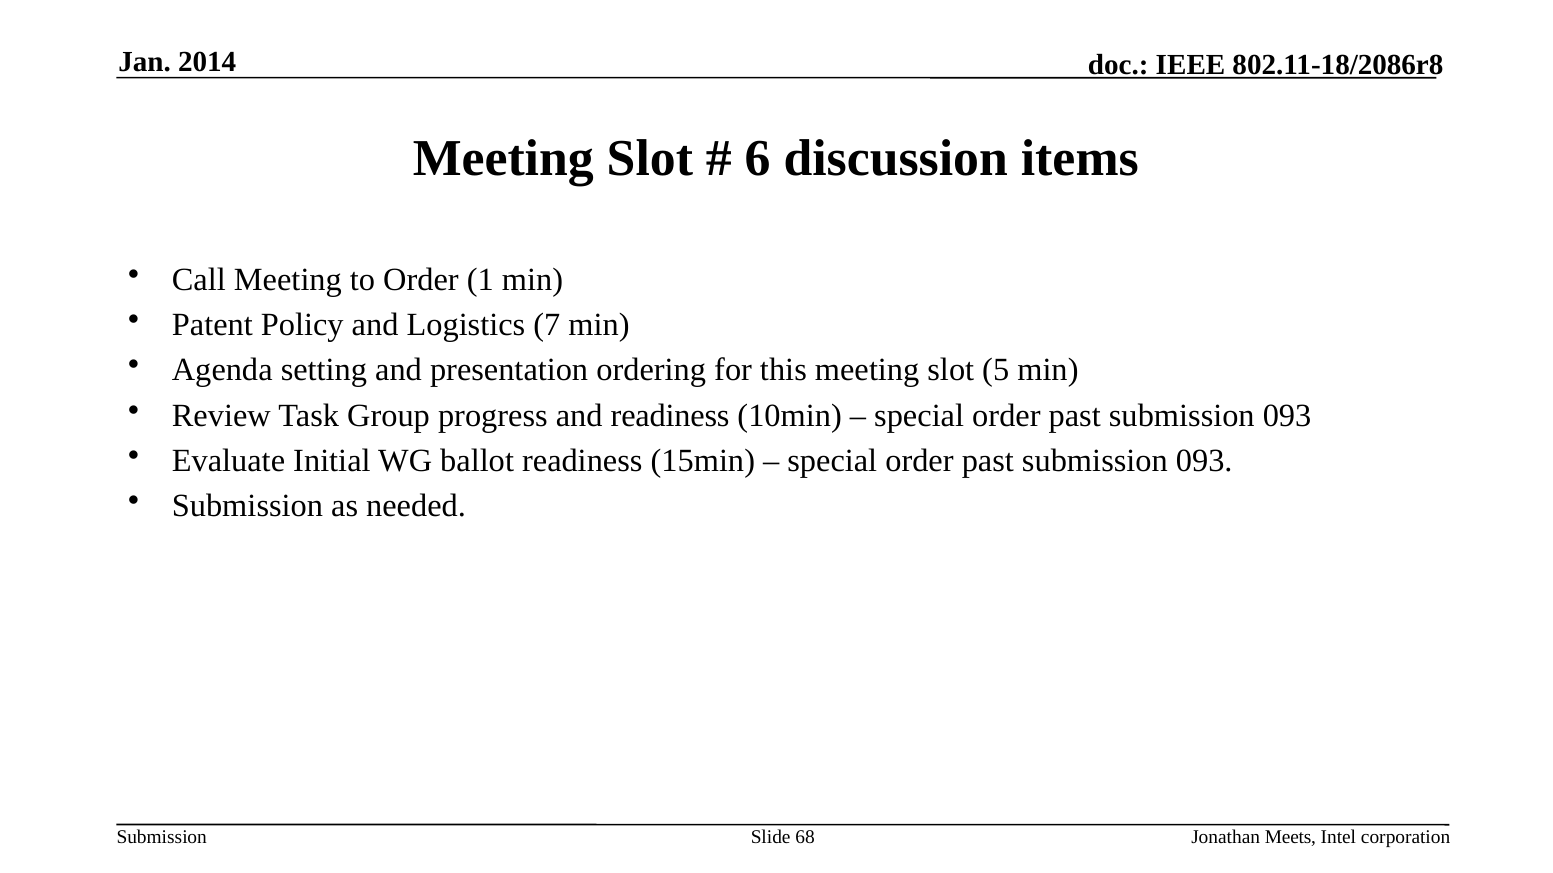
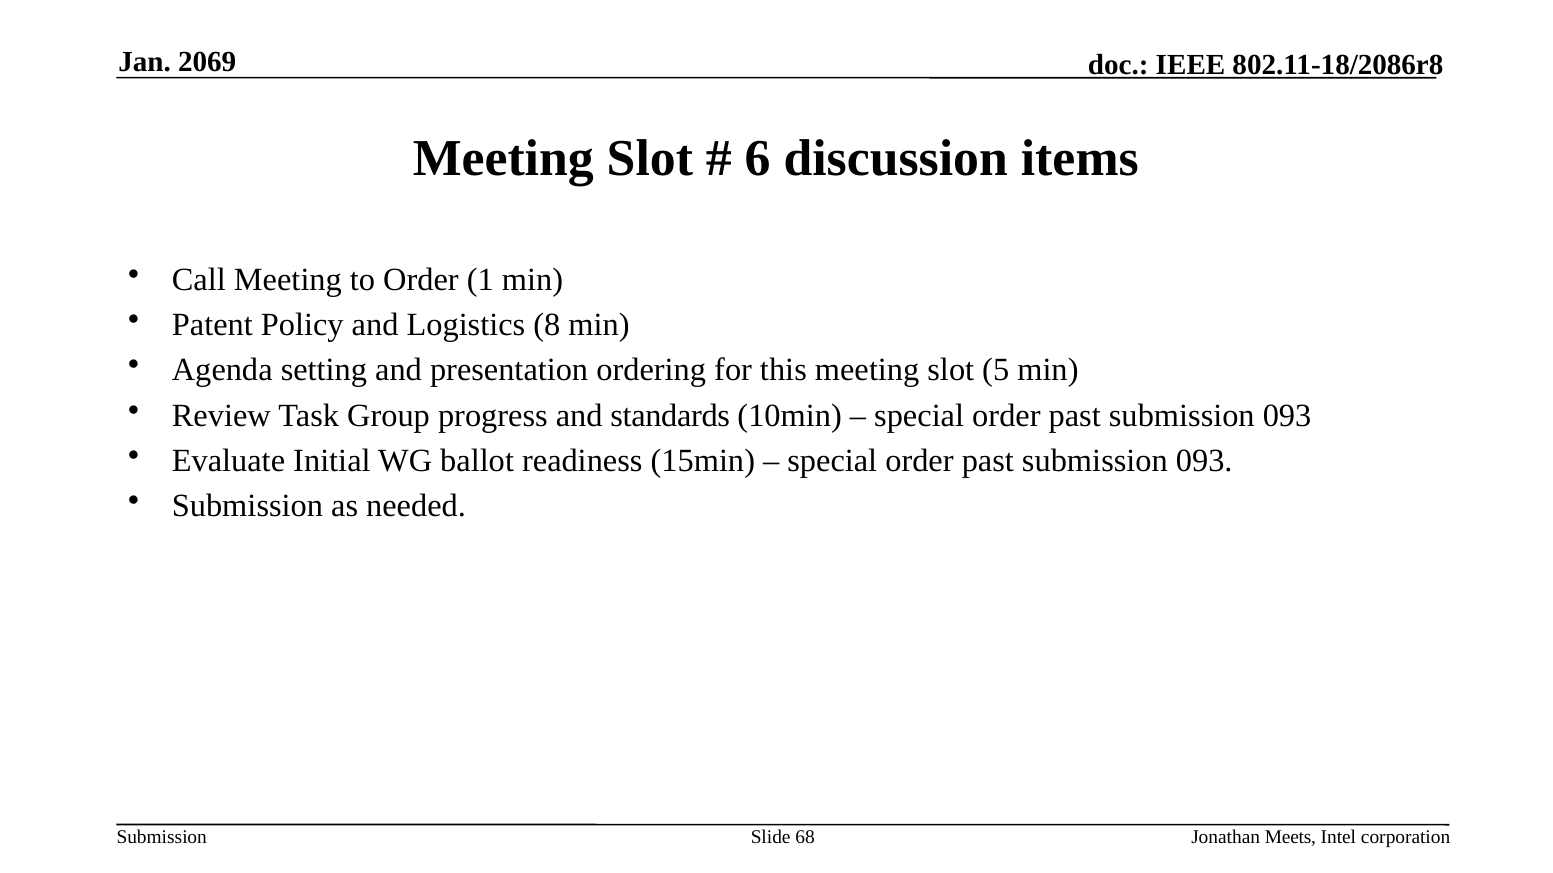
2014: 2014 -> 2069 (207, 62)
7: 7 -> 8 (547, 325)
and readiness: readiness -> standards (670, 416)
